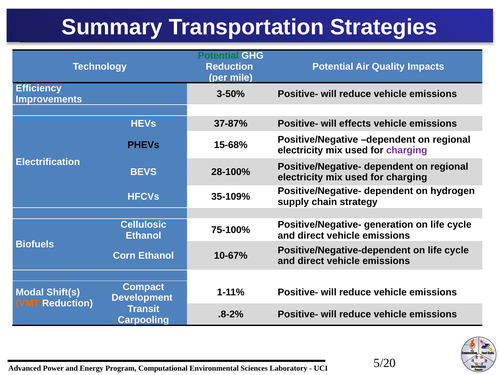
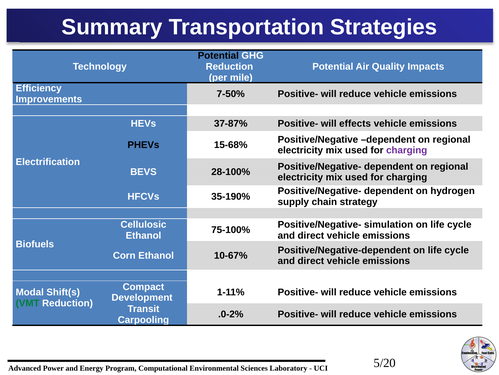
Potential colour: green -> black (218, 56)
3-50%: 3-50% -> 7-50% (231, 94)
35-109%: 35-109% -> 35-190% (231, 196)
generation: generation -> simulation (389, 224)
VMT colour: orange -> green (28, 303)
.8-2%: .8-2% -> .0-2% (231, 314)
